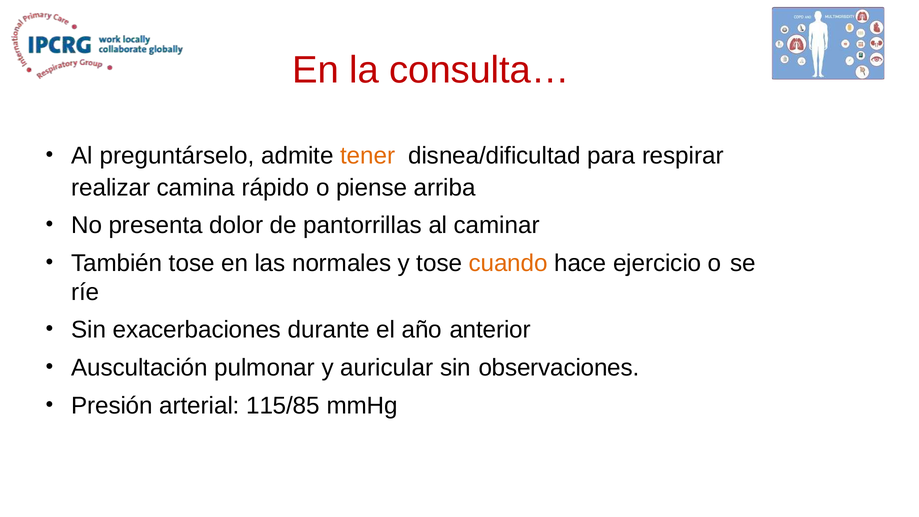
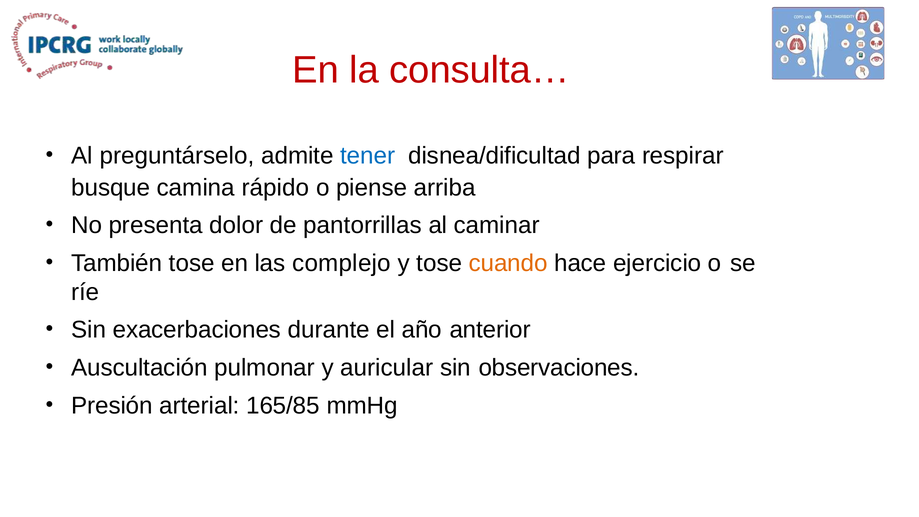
tener colour: orange -> blue (368, 156)
realizar: realizar -> busque (111, 188)
normales: normales -> complejo (342, 264)
115/85: 115/85 -> 165/85 (283, 406)
